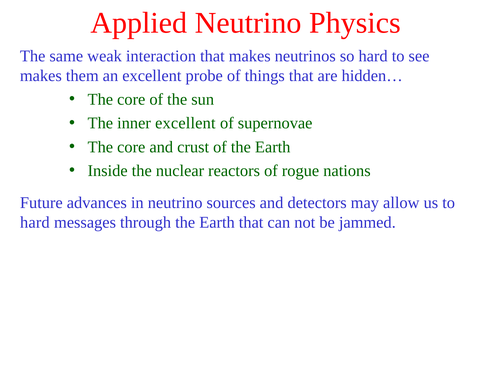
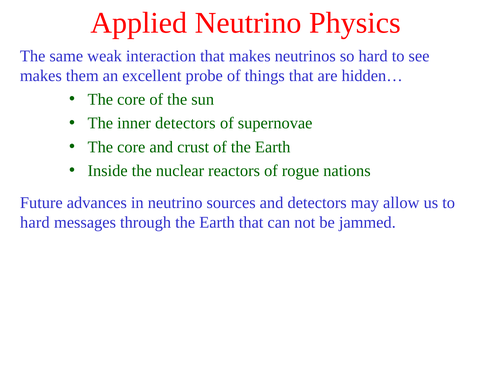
inner excellent: excellent -> detectors (185, 123)
